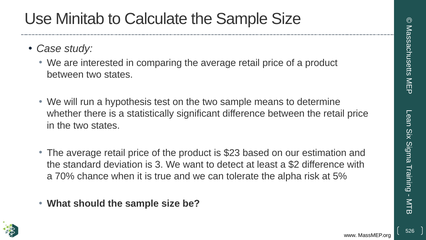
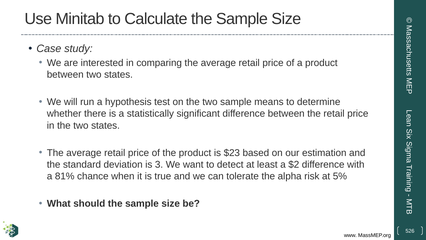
70%: 70% -> 81% (65, 176)
